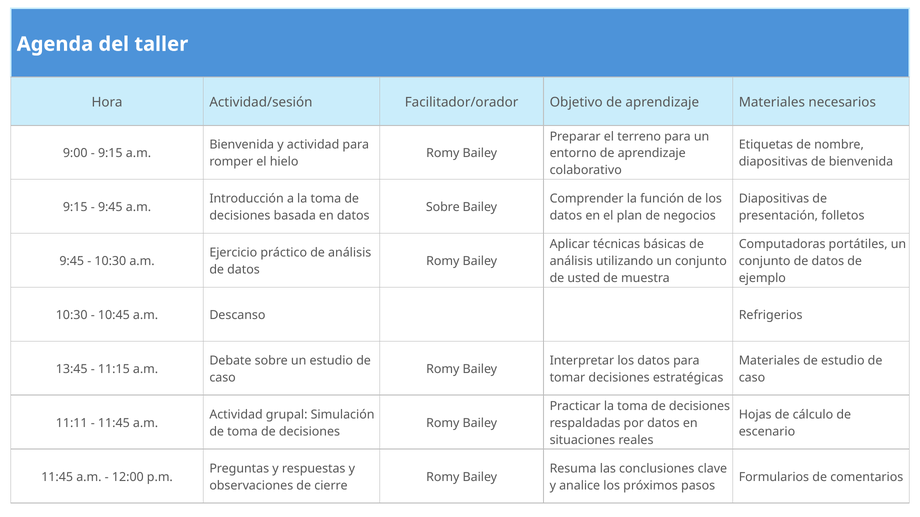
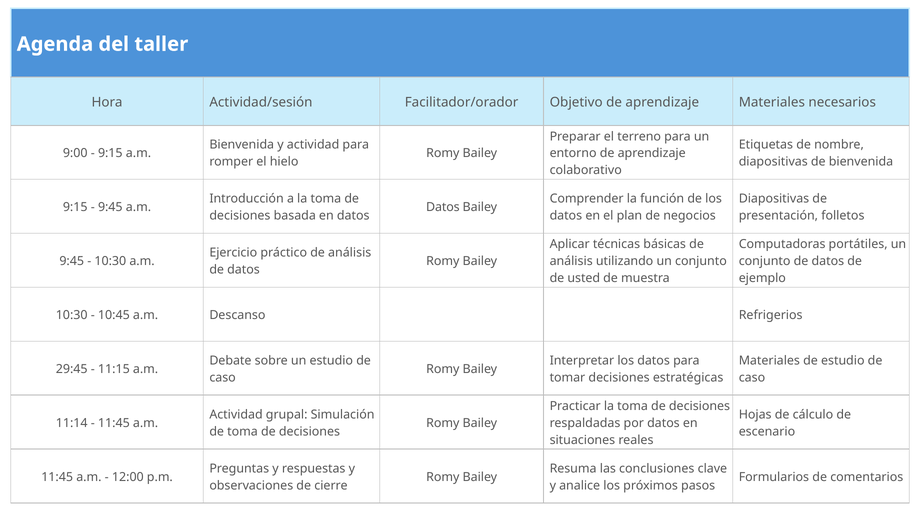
Sobre: Sobre -> Datos (443, 207)
13:45: 13:45 -> 29:45 (72, 369)
11:11: 11:11 -> 11:14 (72, 423)
